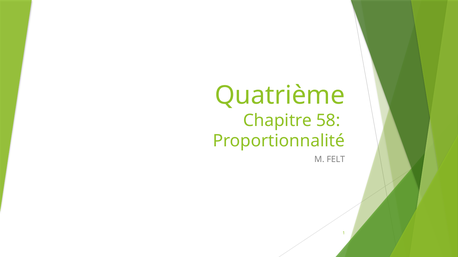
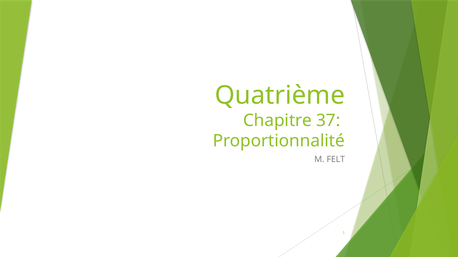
58: 58 -> 37 (328, 121)
